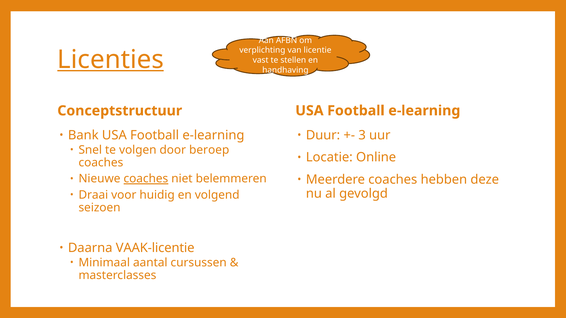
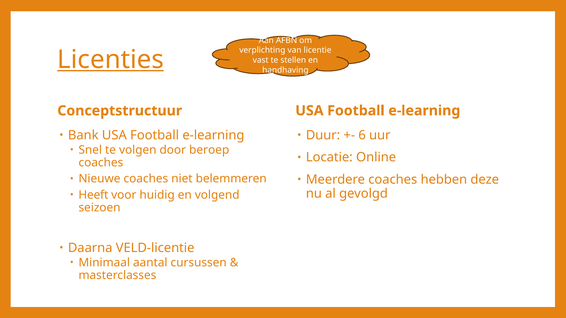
3: 3 -> 6 (362, 135)
coaches underline: present -> none (146, 179)
Draai: Draai -> Heeft (93, 195)
VAAK-licentie: VAAK-licentie -> VELD-licentie (155, 248)
